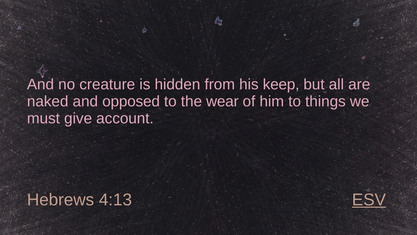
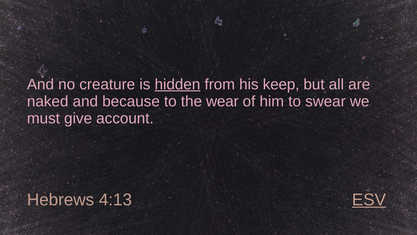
hidden underline: none -> present (177, 84)
opposed: opposed -> because (131, 101)
things: things -> swear (325, 101)
